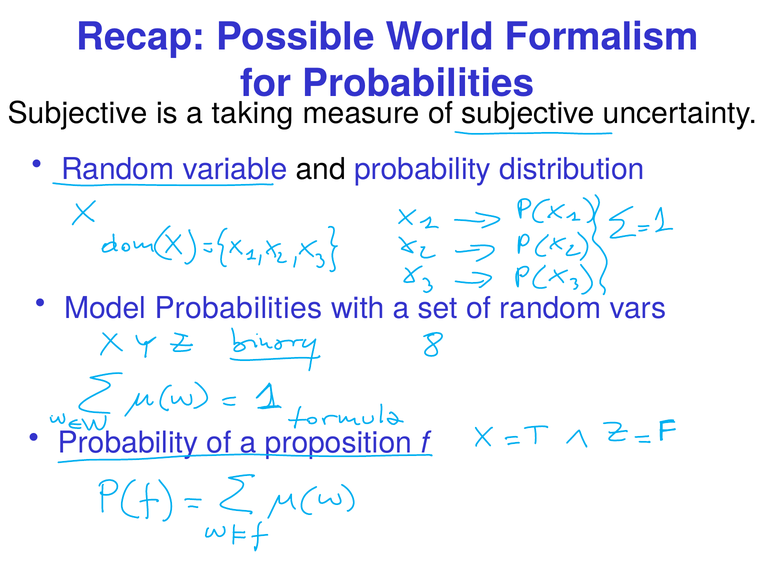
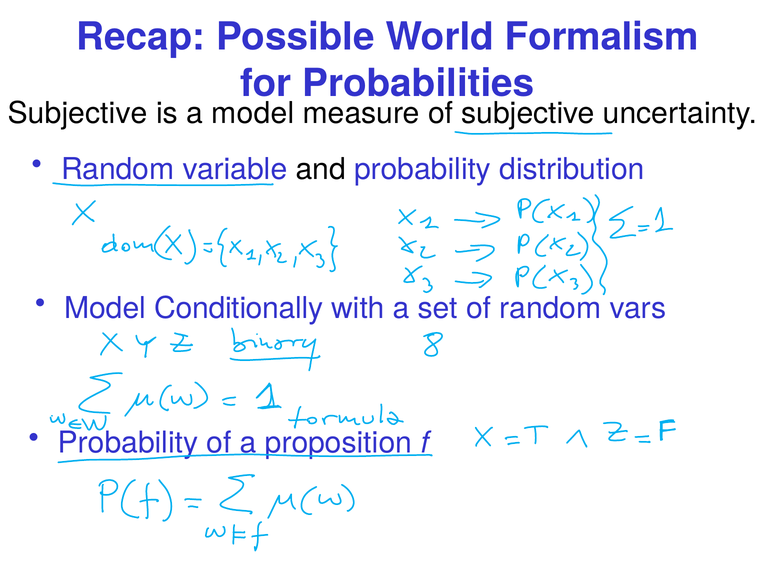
a taking: taking -> model (253, 113)
Model Probabilities: Probabilities -> Conditionally (239, 309)
